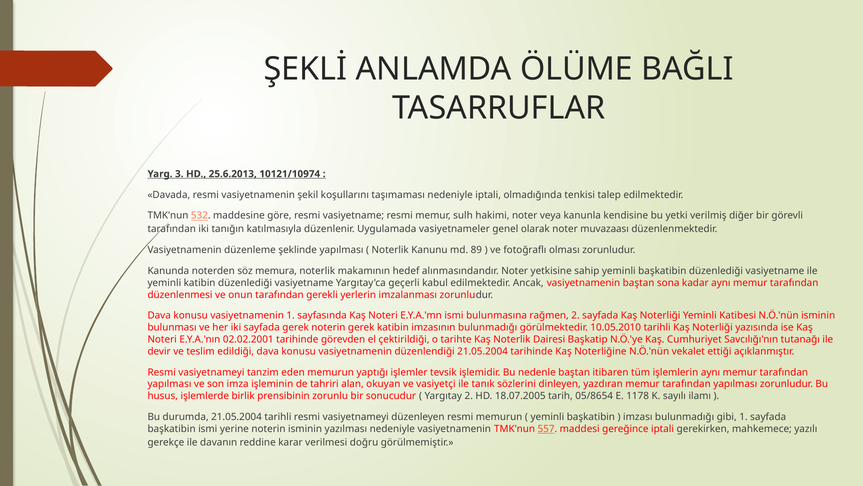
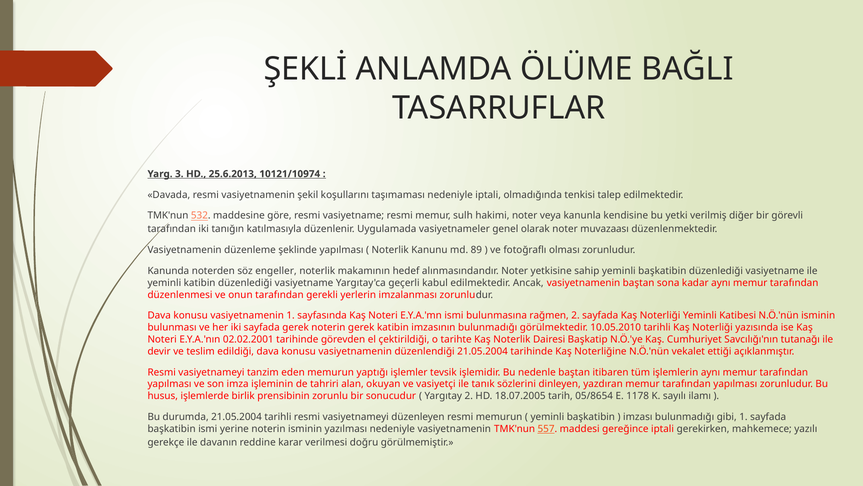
memura: memura -> engeller (276, 271)
